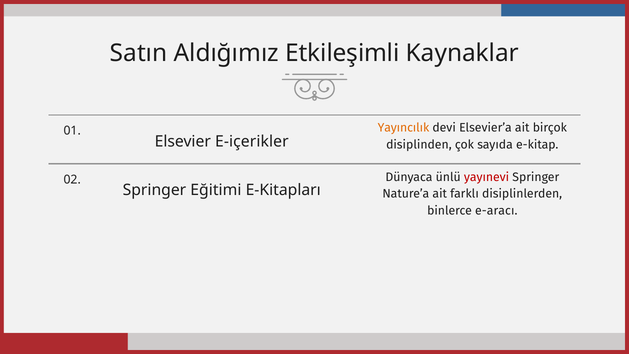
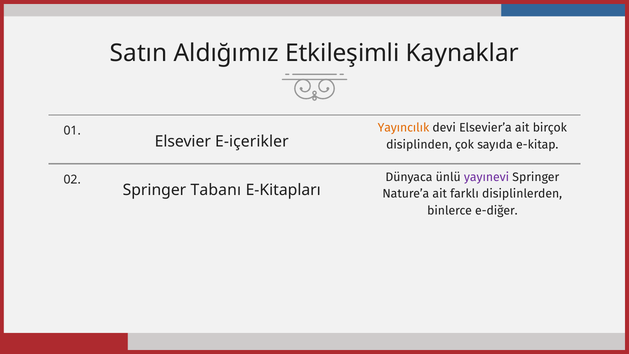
yayınevi colour: red -> purple (487, 177)
Eğitimi: Eğitimi -> Tabanı (216, 190)
e-aracı: e-aracı -> e-diğer (496, 211)
